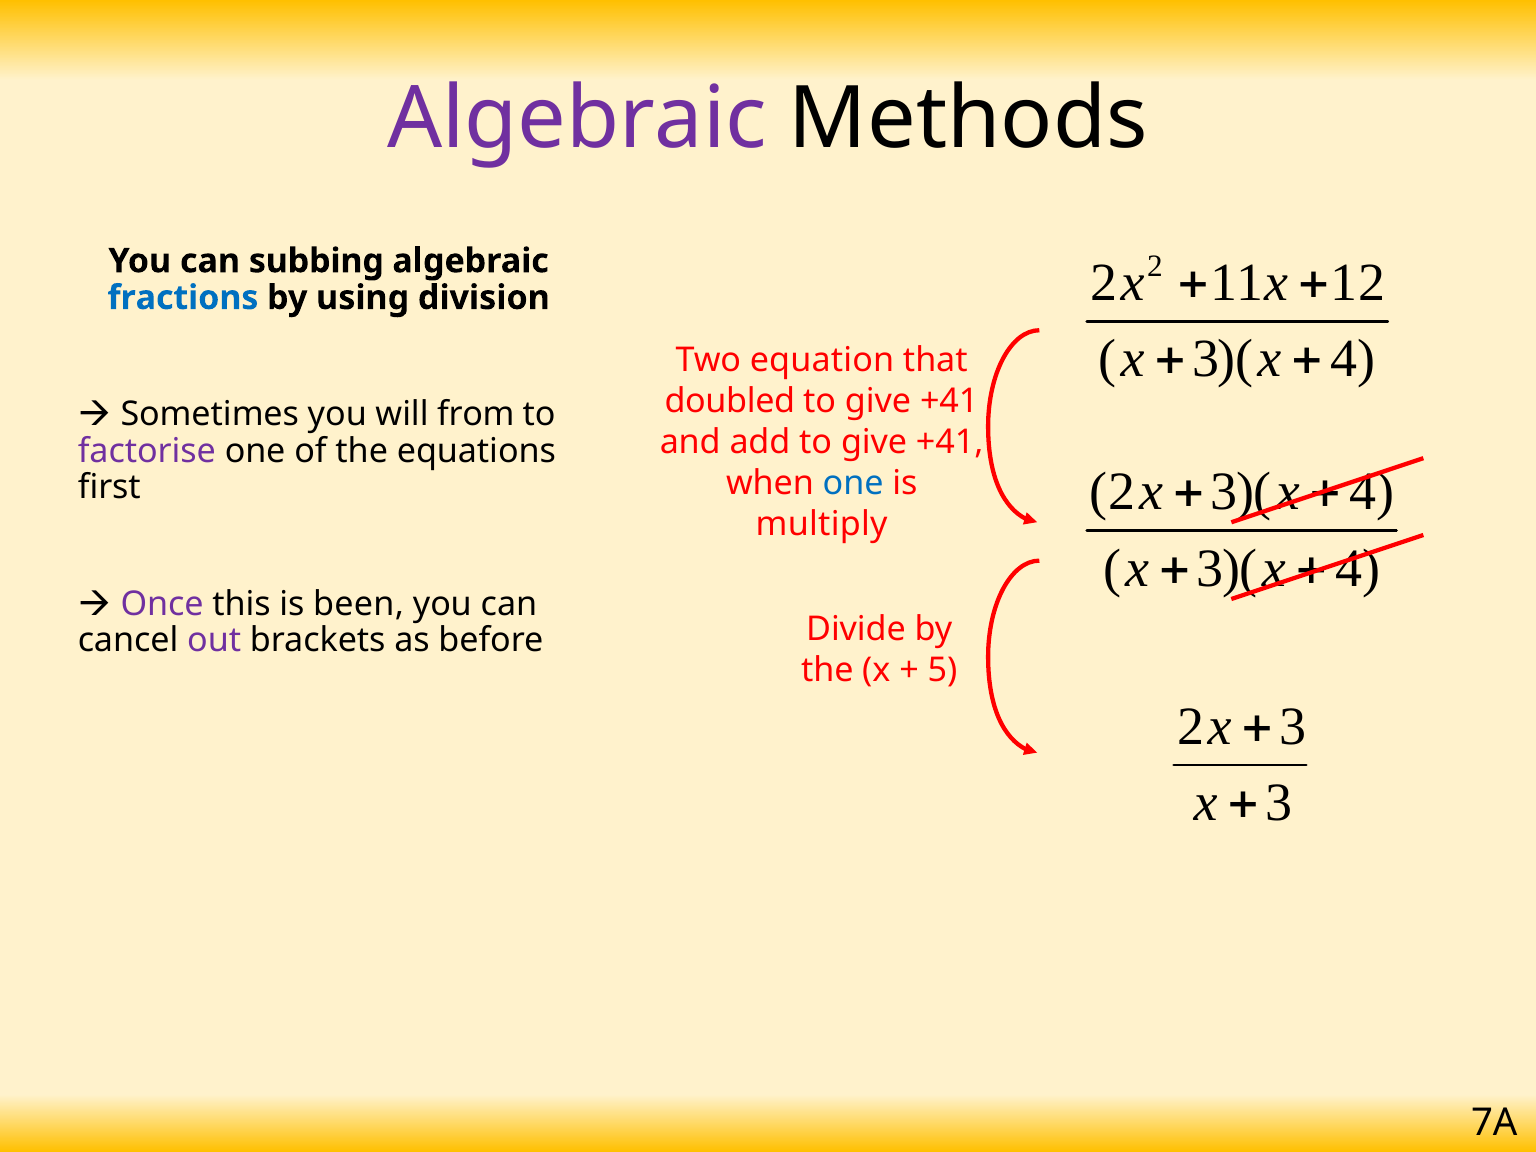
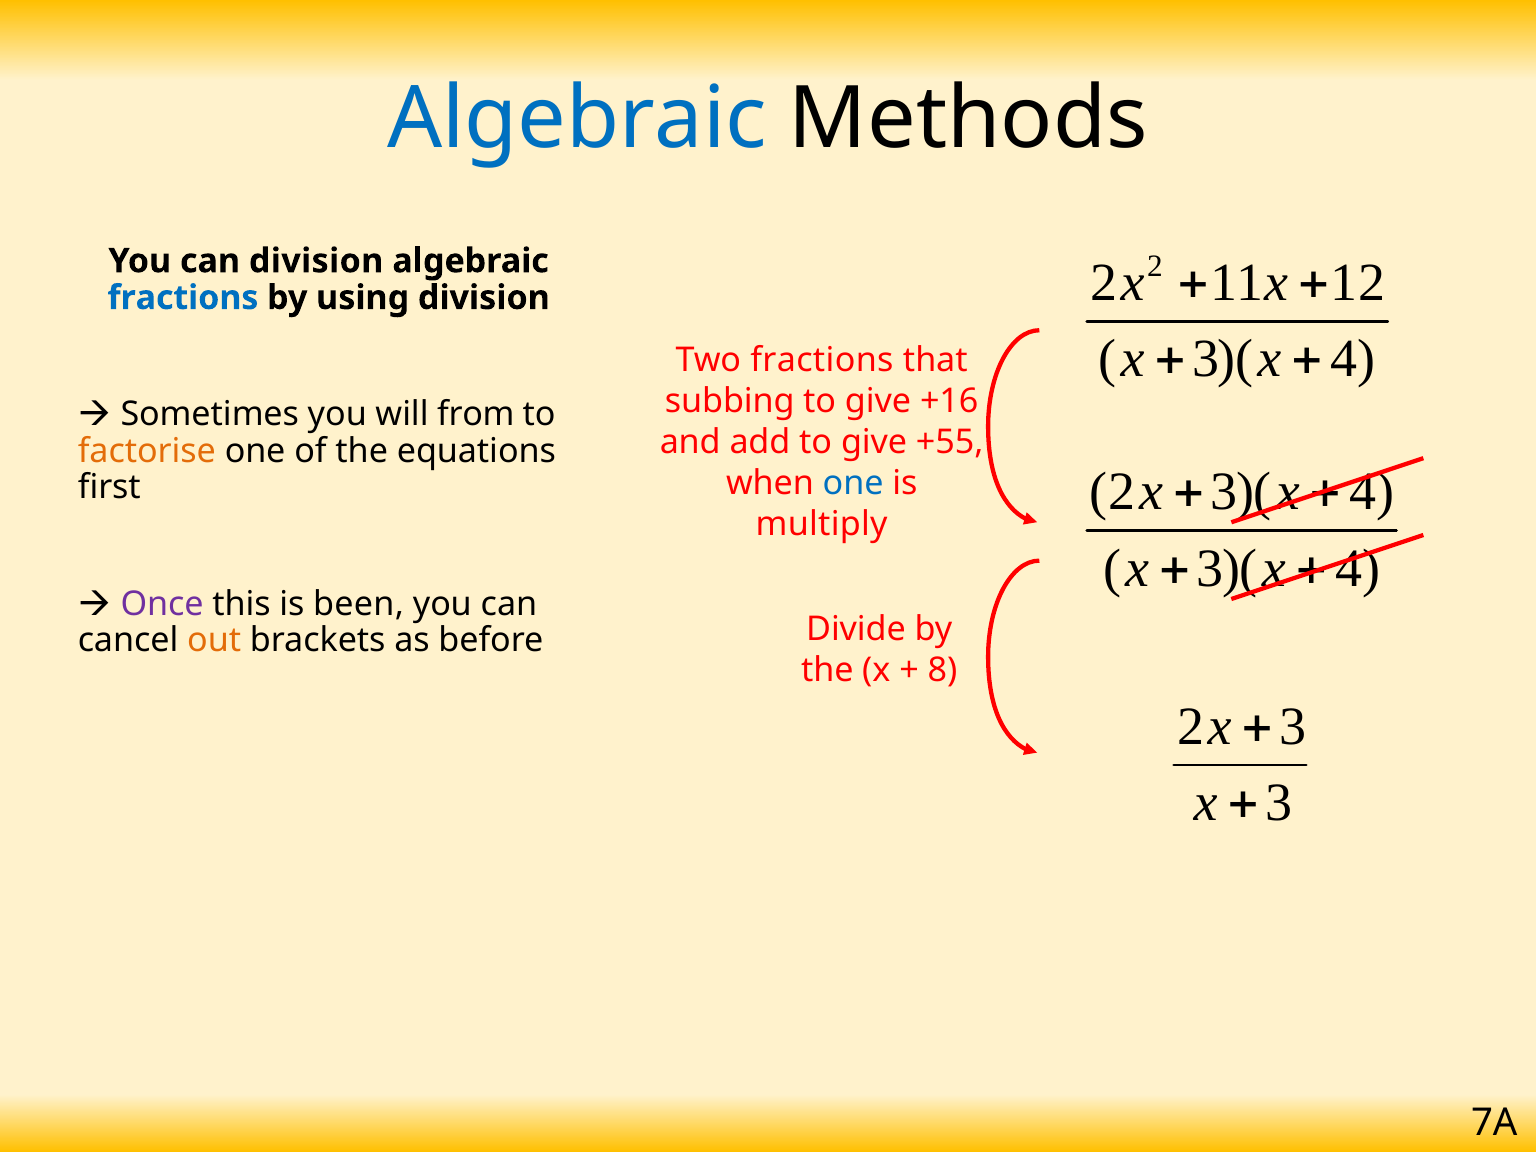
Algebraic colour: purple -> blue (577, 119)
can subbing: subbing -> division (316, 261)
Two equation: equation -> fractions (822, 361)
doubled: doubled -> subbing (730, 402)
+41: +41 -> +16 (949, 402)
add to give +41: +41 -> +55 (950, 443)
factorise colour: purple -> orange (147, 451)
out colour: purple -> orange (214, 641)
5: 5 -> 8 (942, 670)
